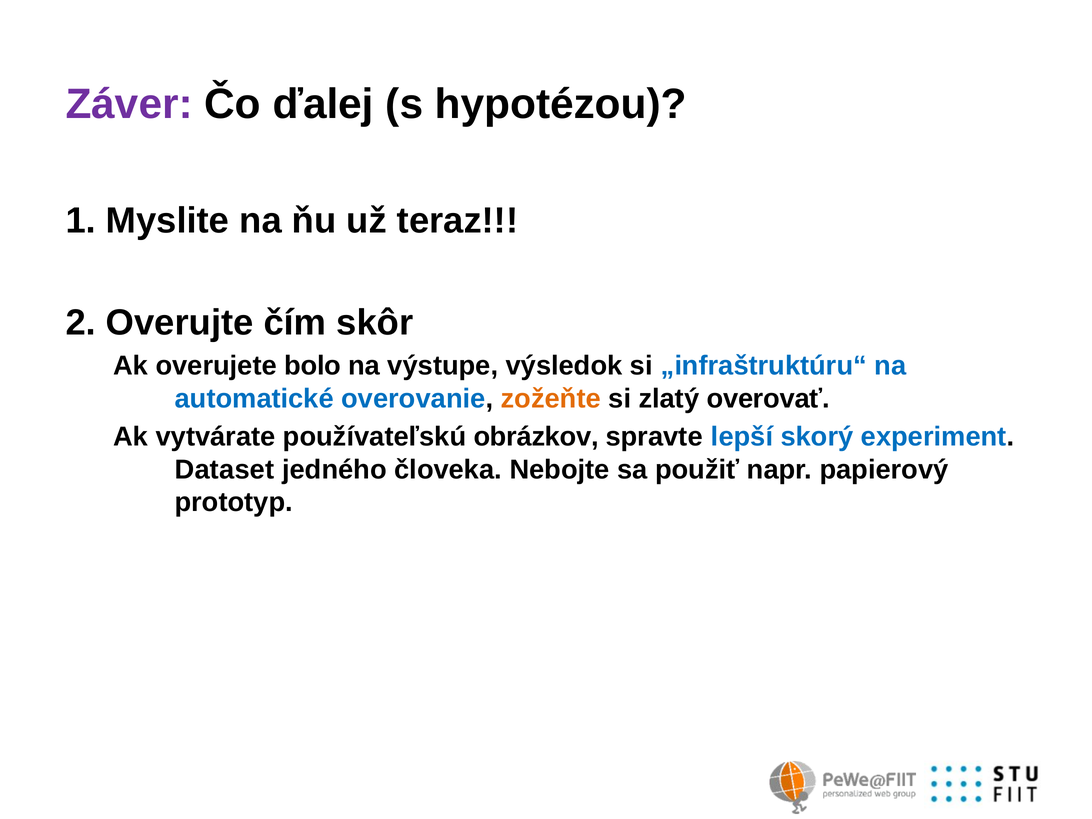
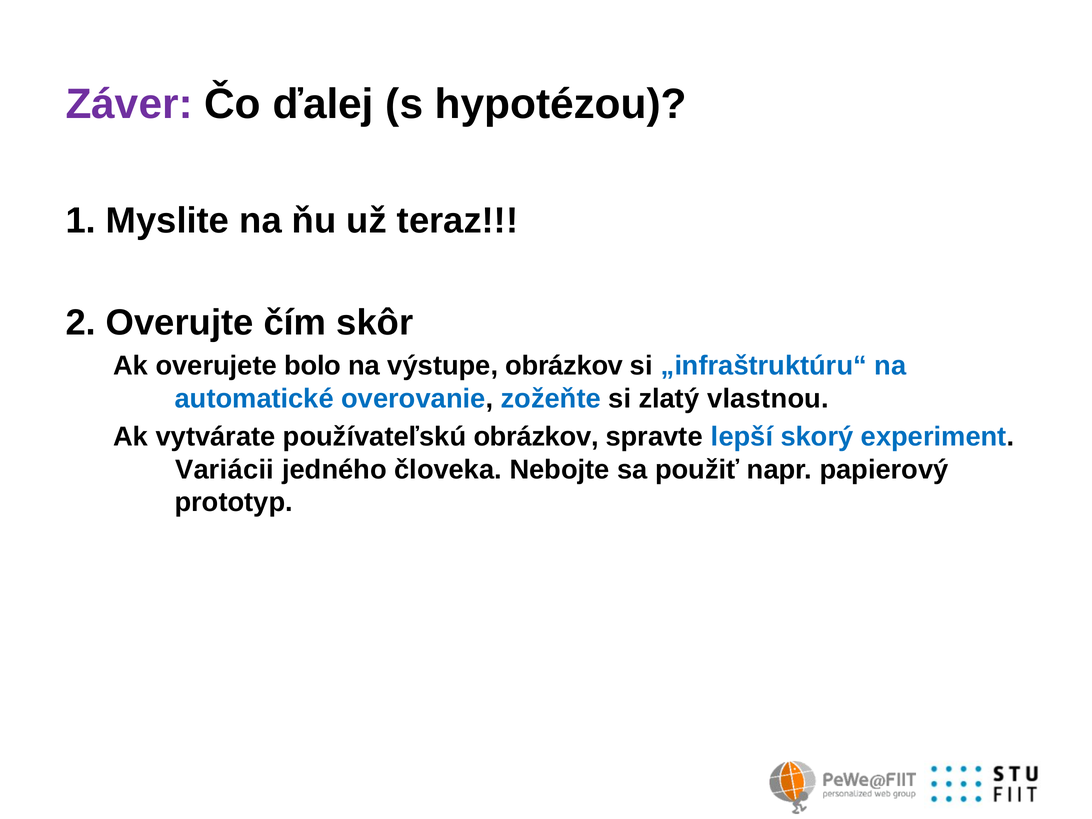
výstupe výsledok: výsledok -> obrázkov (564, 366)
zožeňte colour: orange -> blue (551, 399)
overovať: overovať -> vlastnou (768, 399)
Dataset: Dataset -> Variácii (225, 470)
